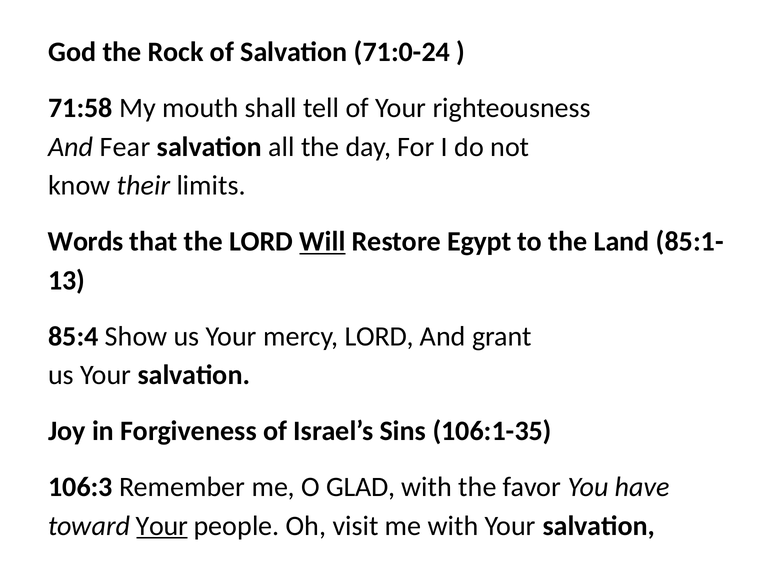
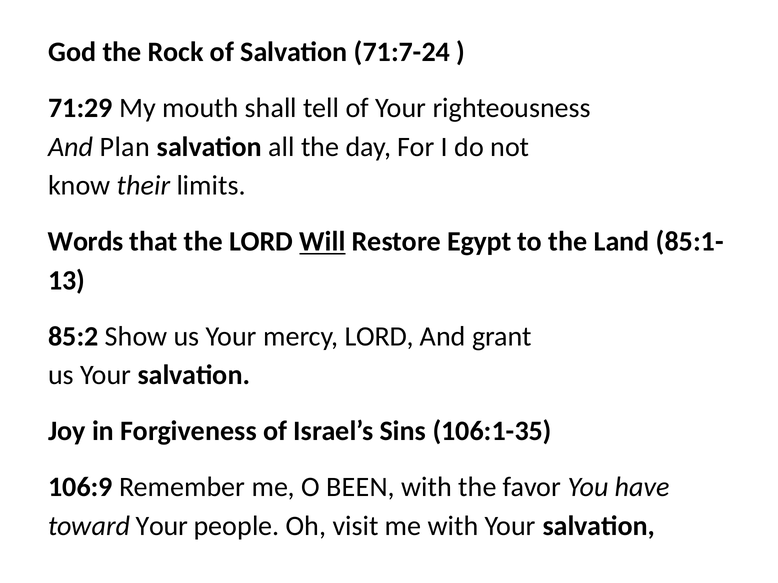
71:0-24: 71:0-24 -> 71:7-24 (402, 52)
71:58: 71:58 -> 71:29 (80, 108)
Fear: Fear -> Plan (125, 147)
85:4: 85:4 -> 85:2 (73, 337)
106:3: 106:3 -> 106:9 (80, 488)
GLAD: GLAD -> BEEN (361, 488)
Your underline: present -> none (162, 526)
